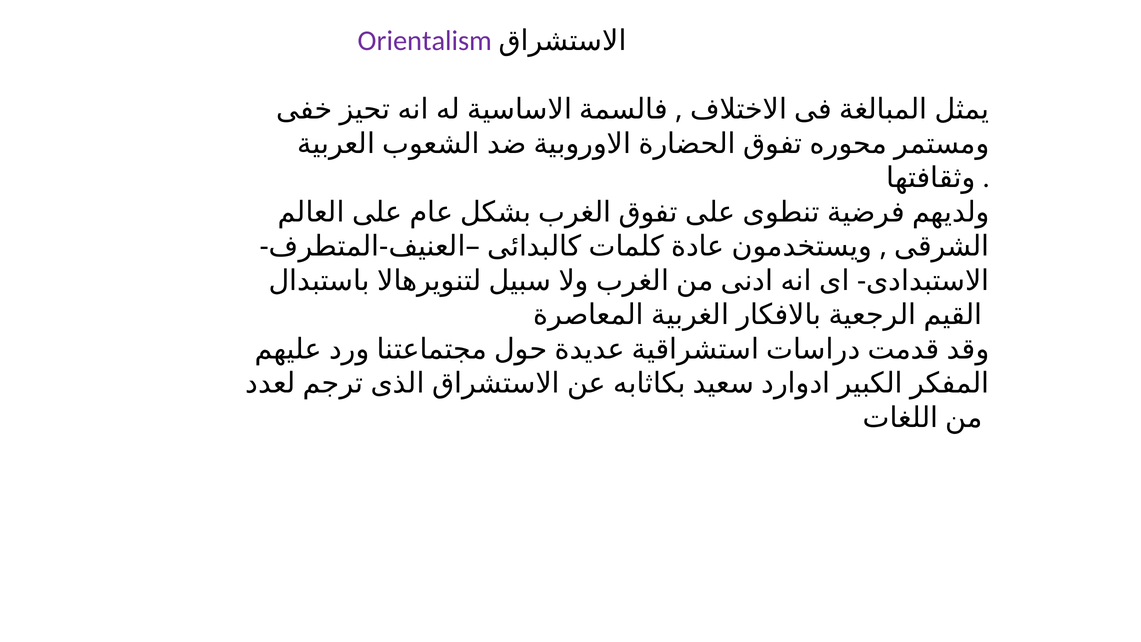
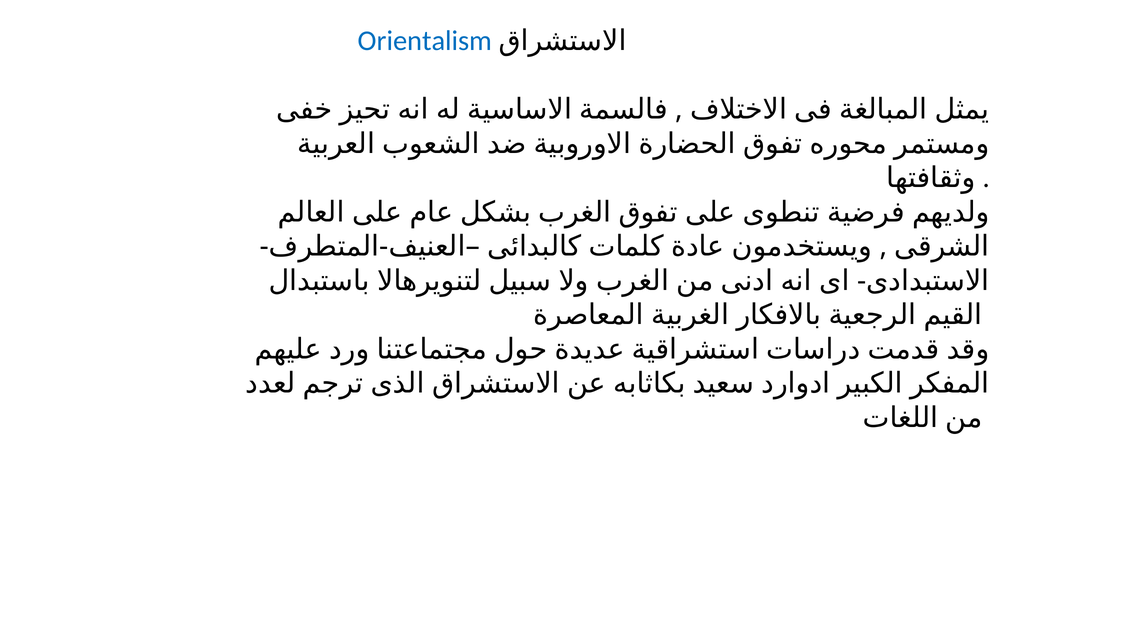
Orientalism colour: purple -> blue (425, 41)
